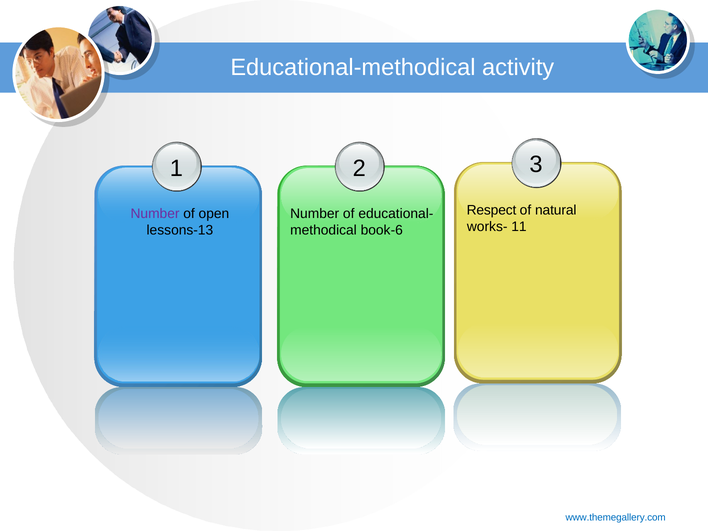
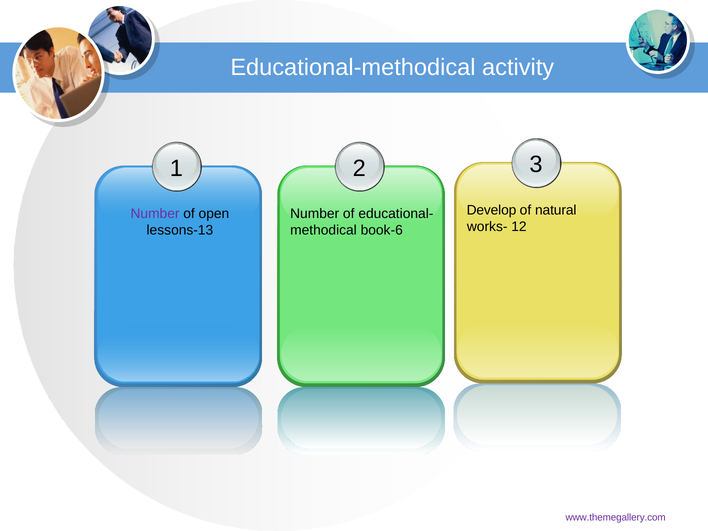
Respect: Respect -> Develop (492, 210)
11: 11 -> 12 (519, 227)
www.themegallery.com colour: blue -> purple (616, 518)
